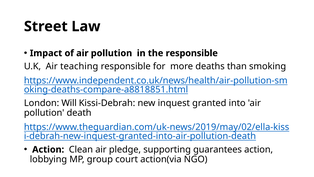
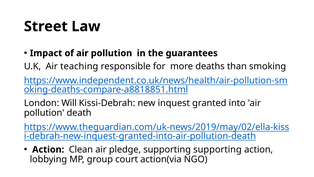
the responsible: responsible -> guarantees (192, 53)
supporting guarantees: guarantees -> supporting (217, 149)
